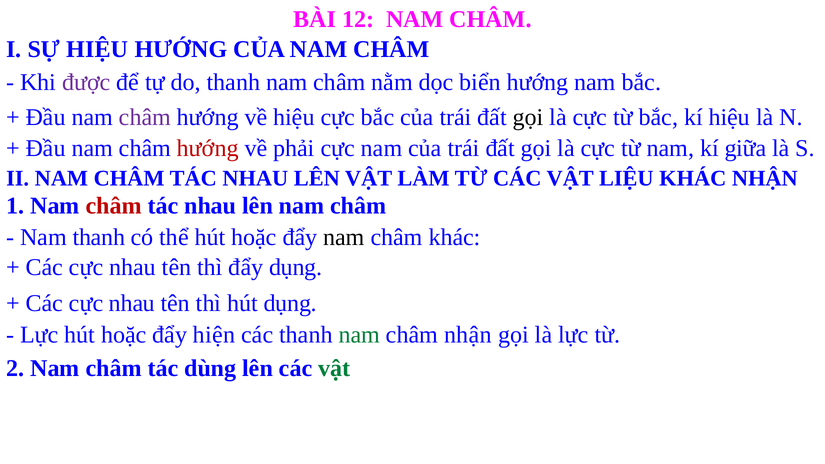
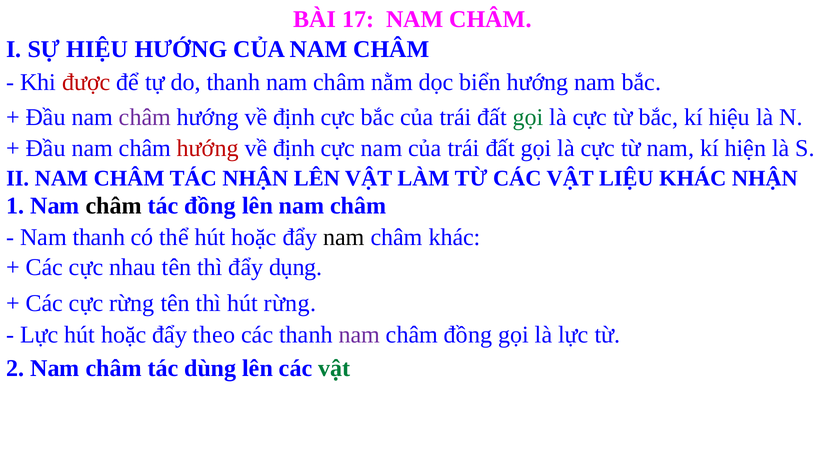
12: 12 -> 17 (358, 19)
được colour: purple -> red (86, 82)
hiệu: hiệu -> định (294, 117)
gọi colour: black -> green (528, 117)
phải: phải -> định (294, 148)
giữa: giữa -> hiện (745, 148)
NHAU: NHAU -> NHẬN (255, 178)
châm colour: red -> black (114, 206)
nhau: nhau -> đồng (210, 206)
nhau: nhau -> rừng (132, 303)
hút dụng: dụng -> rừng (290, 303)
hiện: hiện -> theo (214, 335)
nam colour: green -> purple (359, 335)
châm nhận: nhận -> đồng (468, 335)
